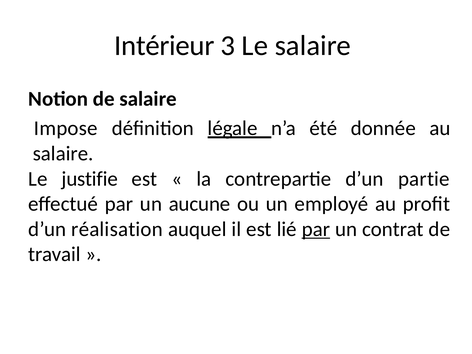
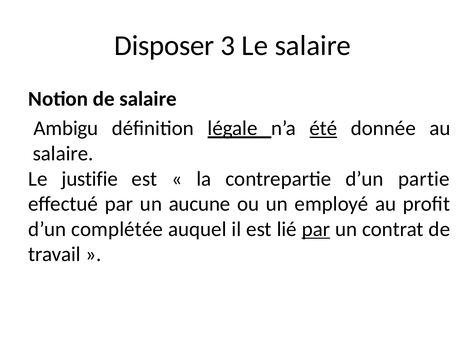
Intérieur: Intérieur -> Disposer (164, 46)
Impose: Impose -> Ambigu (66, 128)
été underline: none -> present (323, 128)
réalisation: réalisation -> complétée (117, 229)
